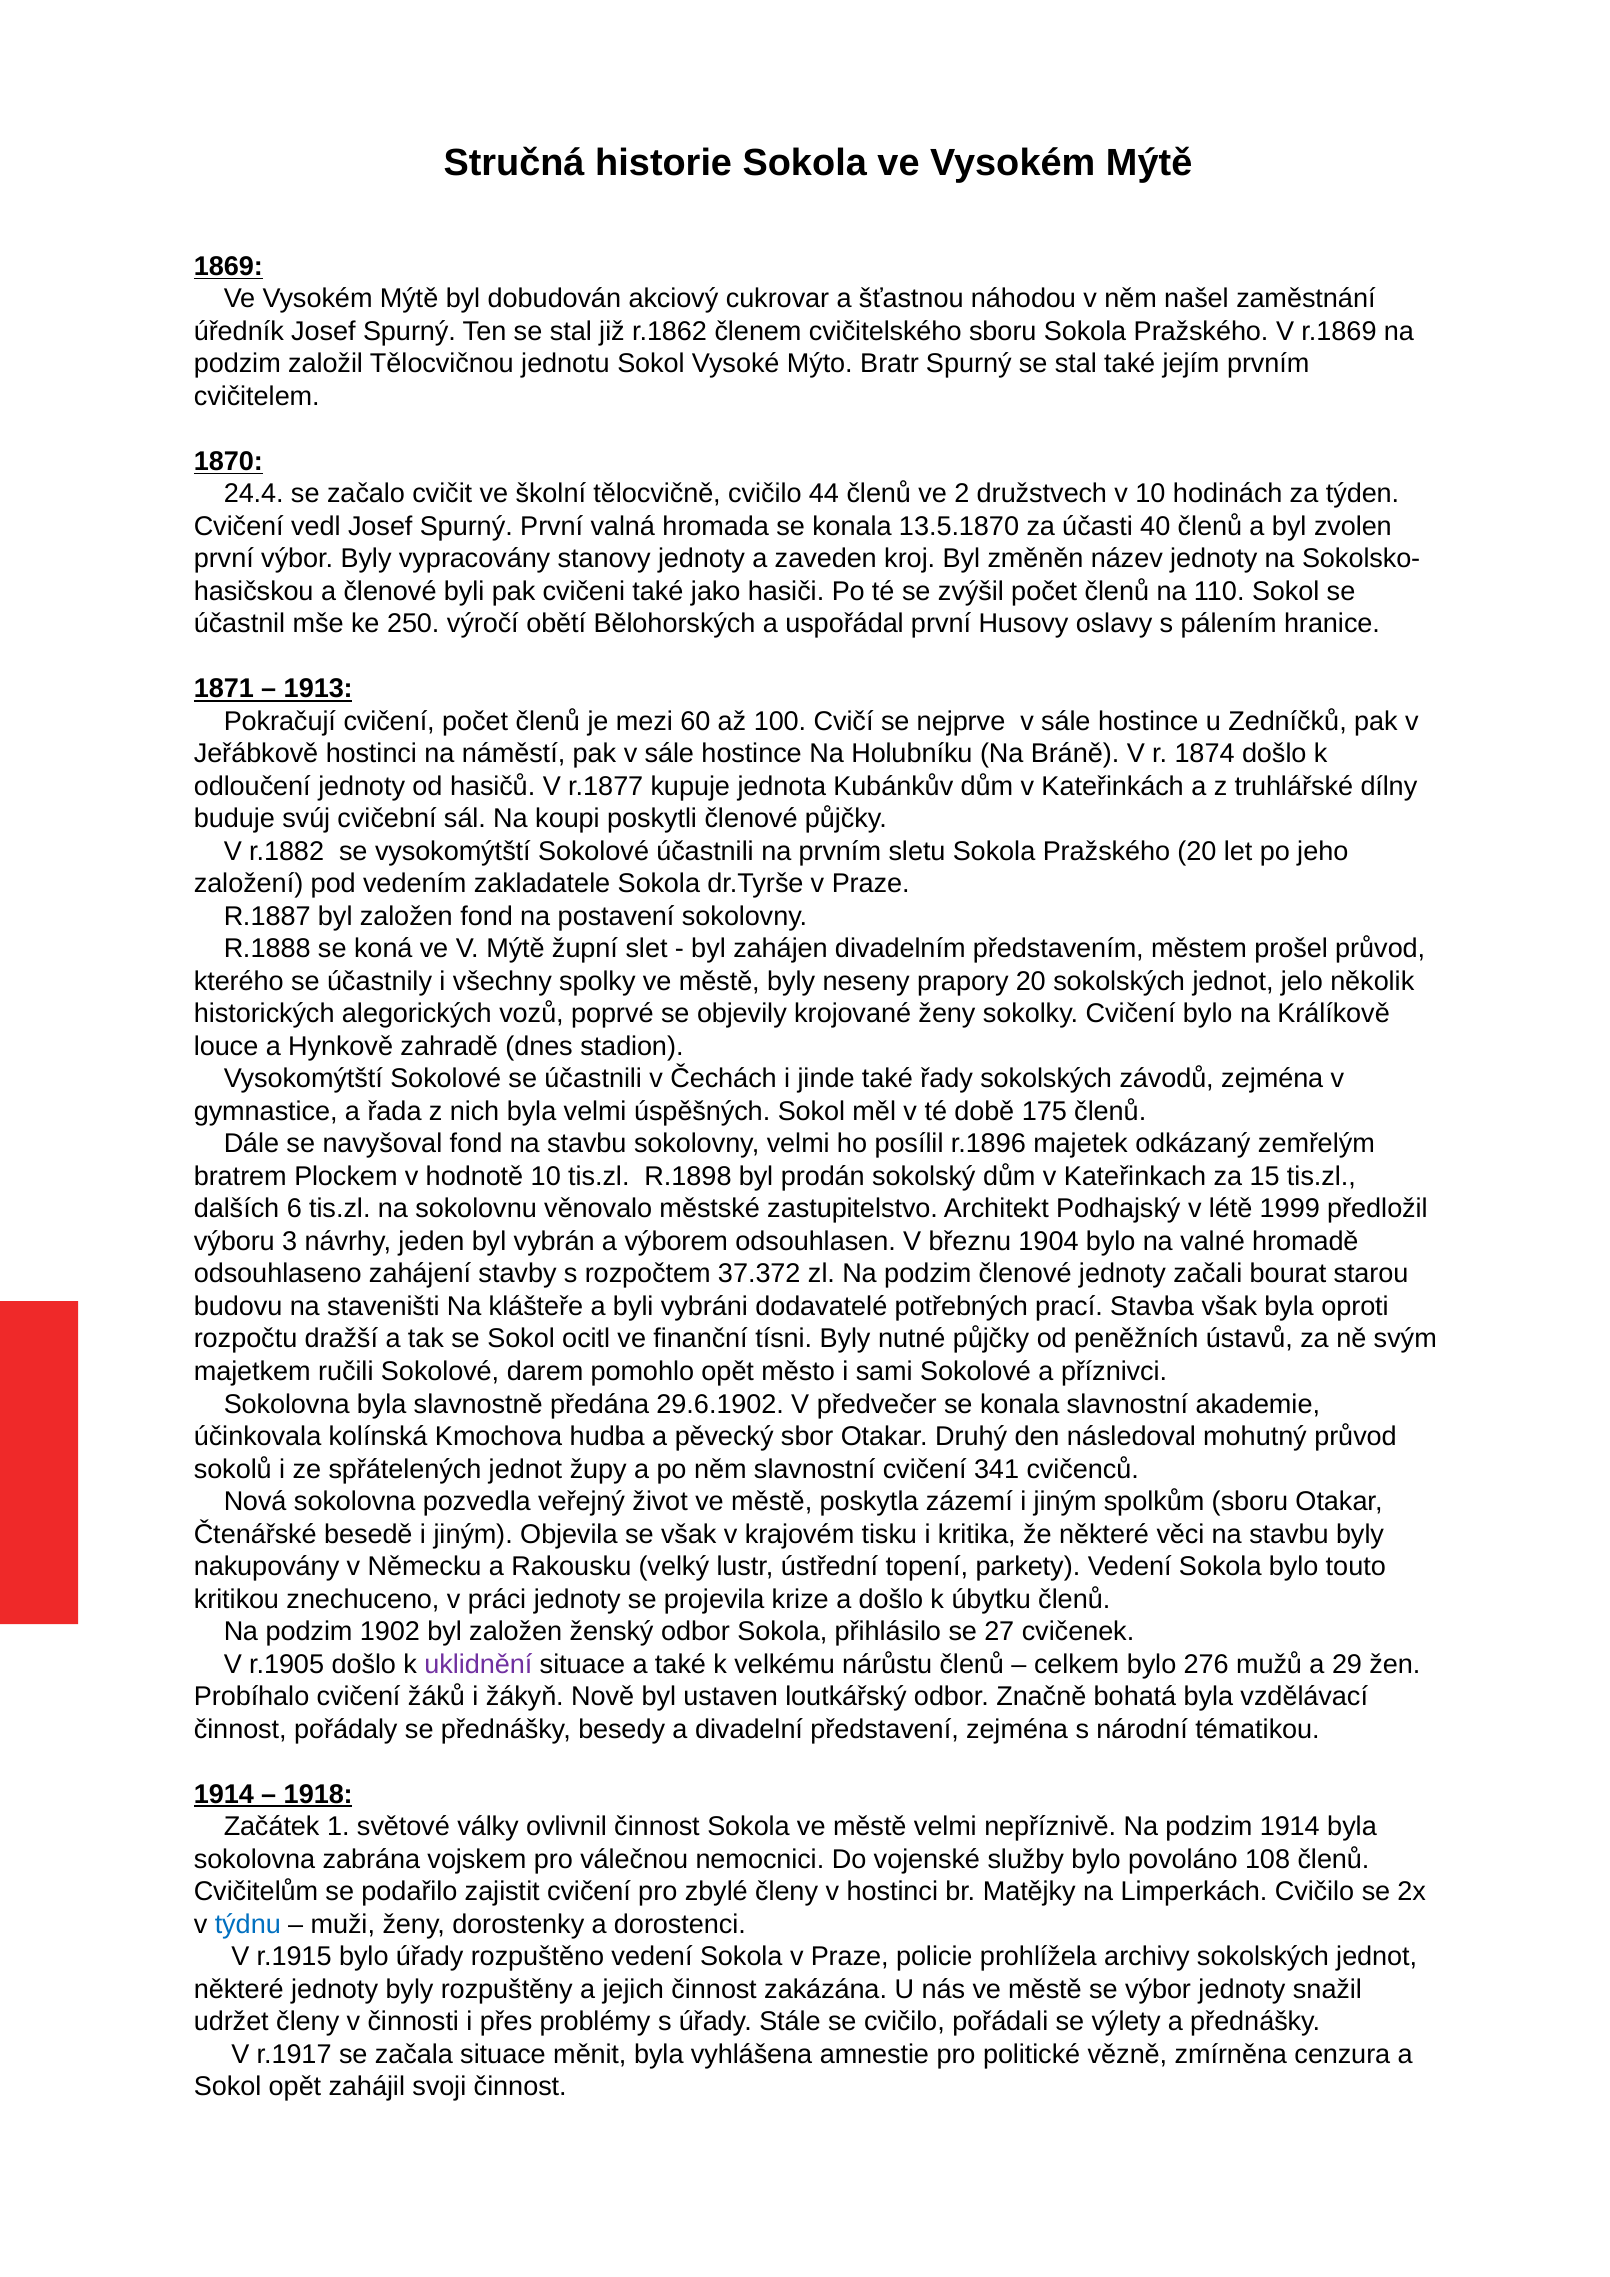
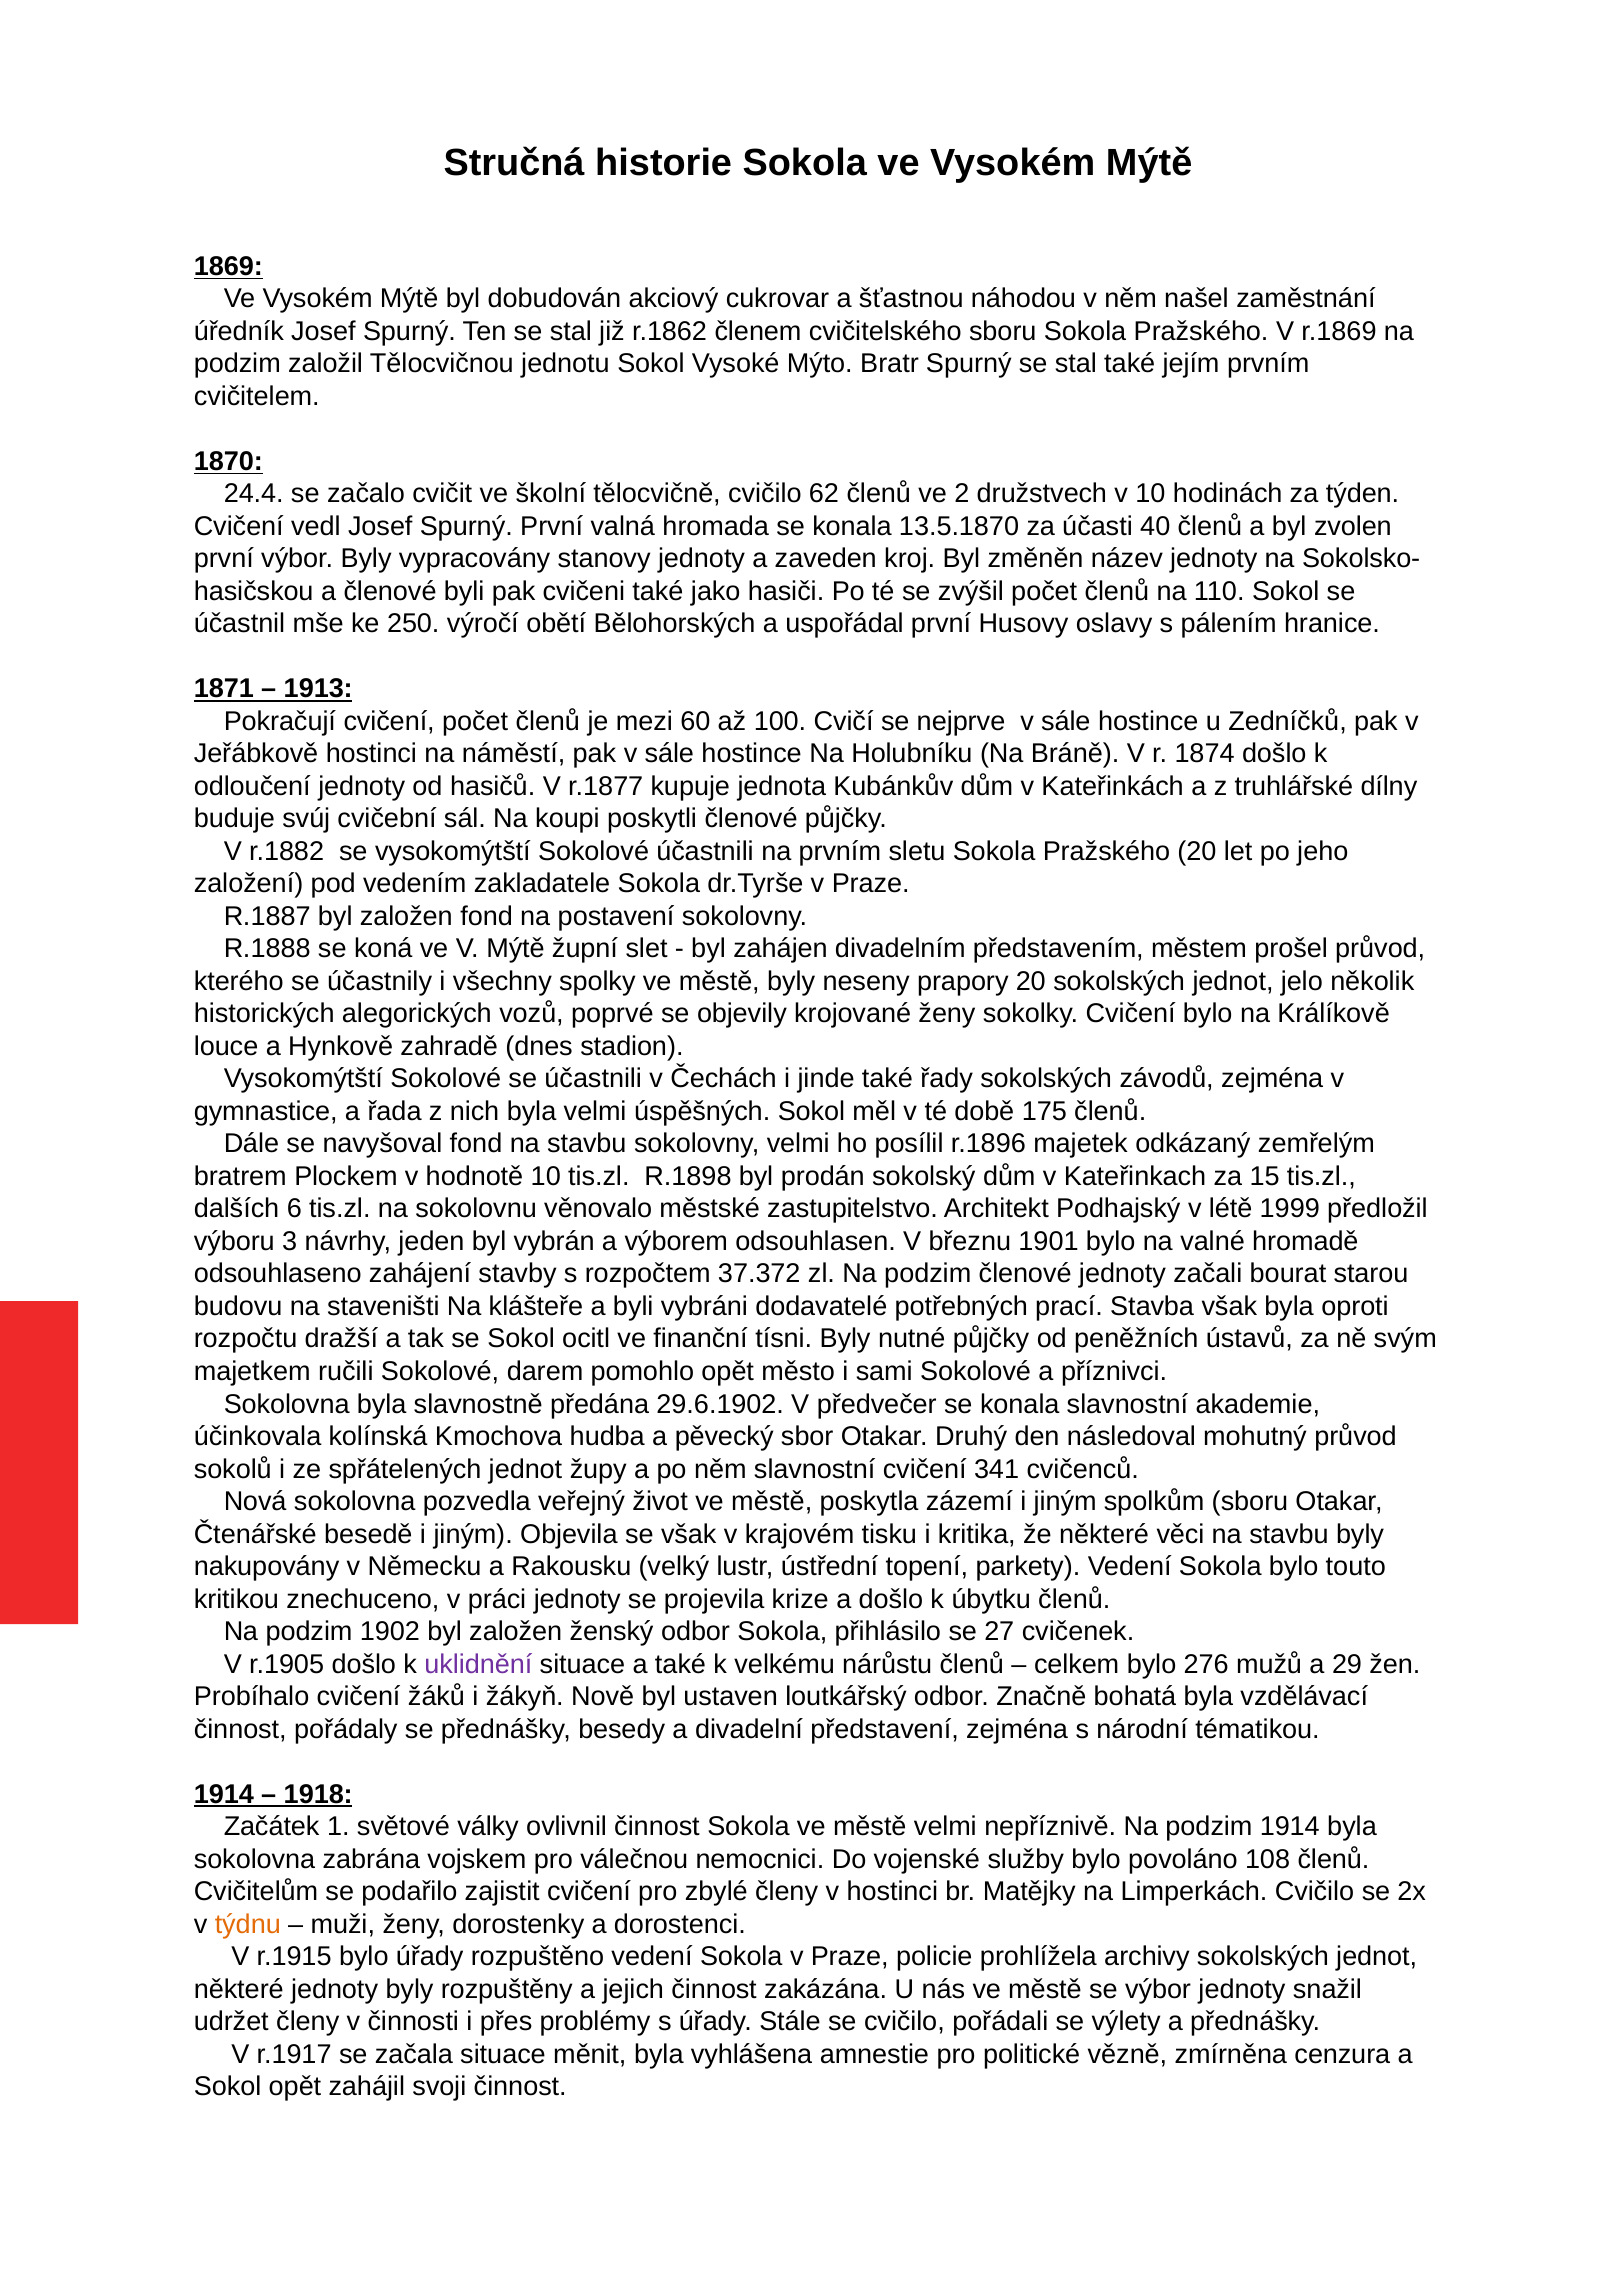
44: 44 -> 62 (824, 494)
1904: 1904 -> 1901 (1049, 1242)
týdnu colour: blue -> orange (248, 1924)
